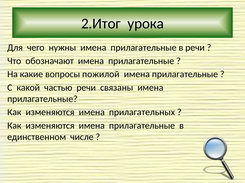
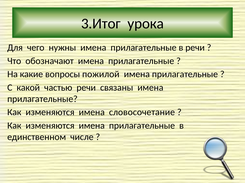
2.Итог: 2.Итог -> 3.Итог (101, 24)
прилагательных: прилагательных -> словосочетание (142, 113)
